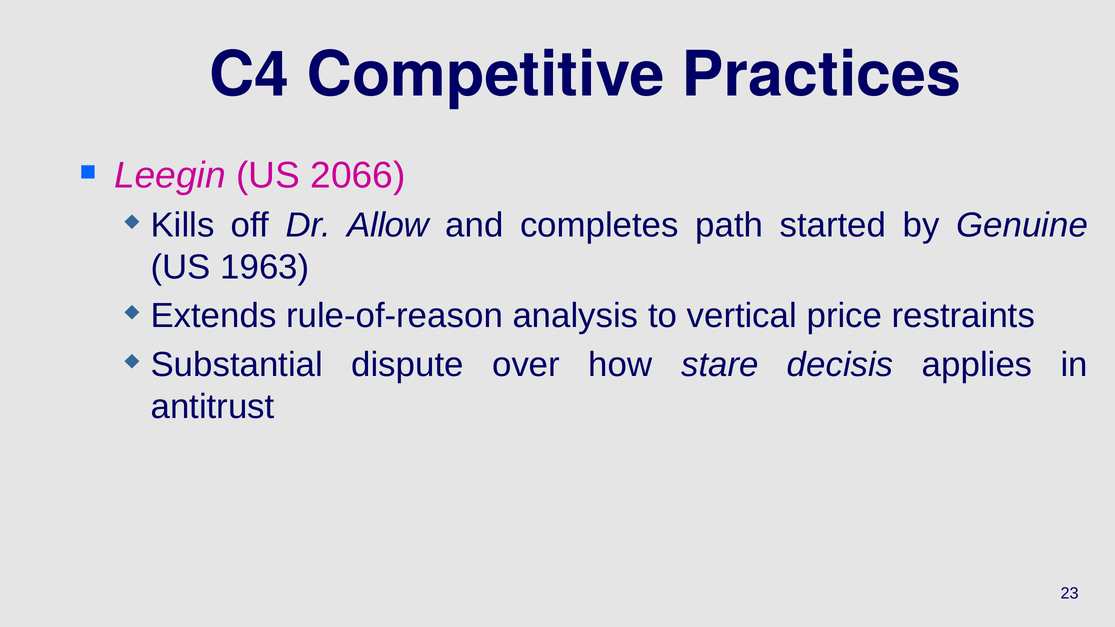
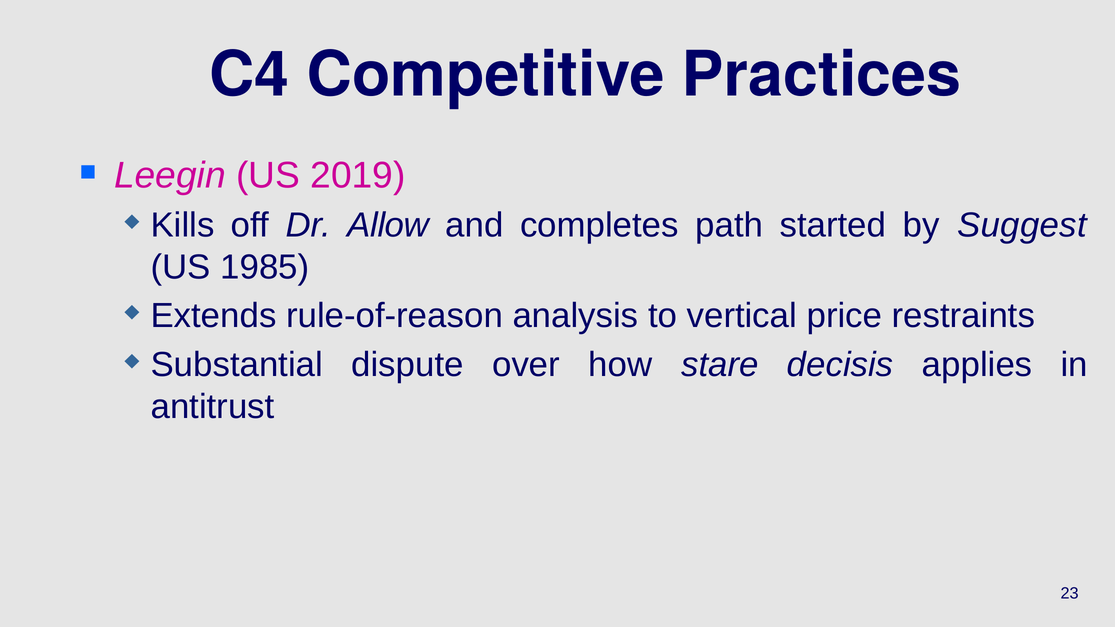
2066: 2066 -> 2019 (358, 175)
Genuine: Genuine -> Suggest (1022, 225)
1963: 1963 -> 1985 (265, 267)
